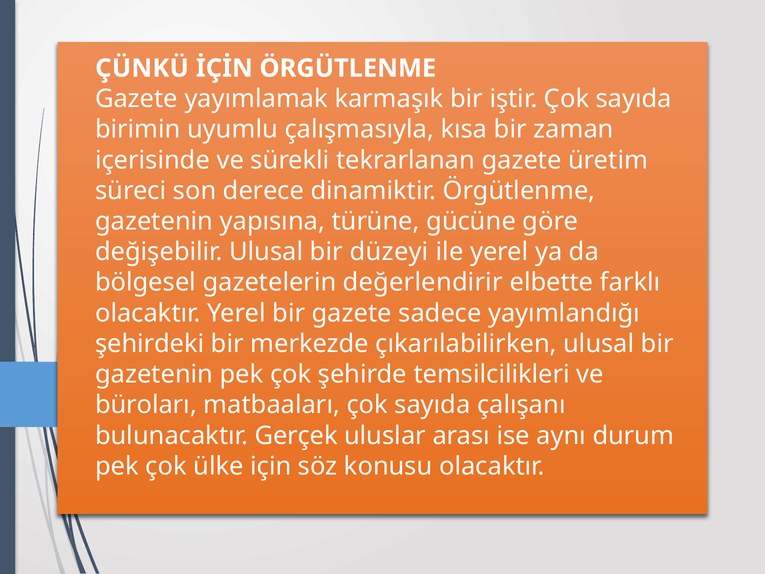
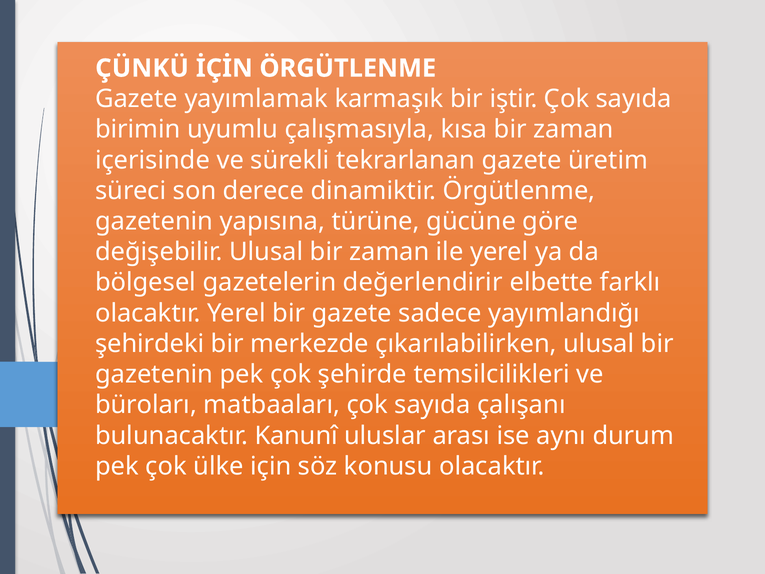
Ulusal bir düzeyi: düzeyi -> zaman (389, 252)
Gerçek: Gerçek -> Kanunî (296, 435)
